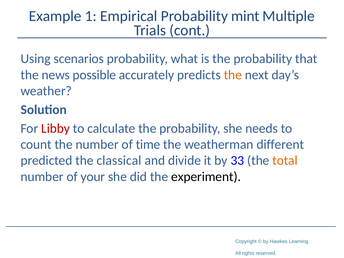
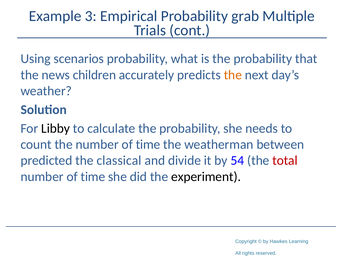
1: 1 -> 3 (91, 16)
mint: mint -> grab (245, 16)
possible: possible -> children (94, 75)
Libby colour: red -> black (56, 128)
different: different -> between (280, 144)
33: 33 -> 54 (237, 161)
total colour: orange -> red (285, 161)
your: your -> time (93, 177)
